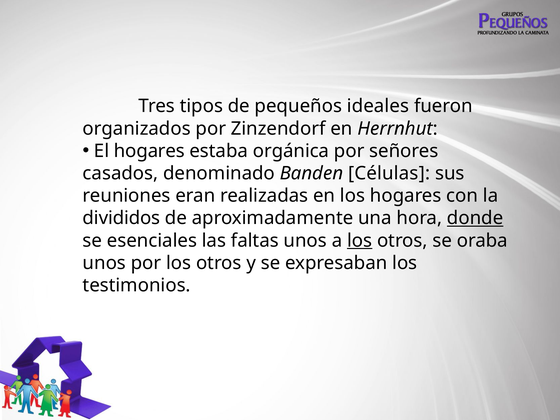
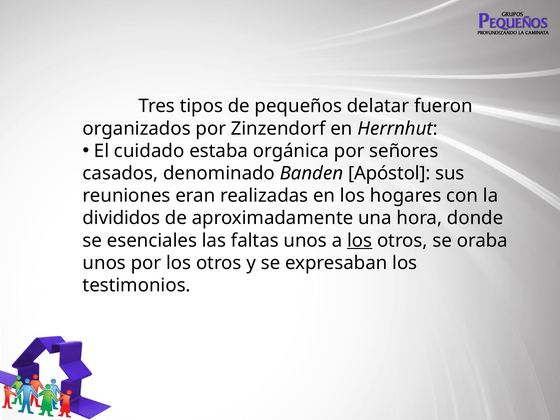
ideales: ideales -> delatar (378, 106)
El hogares: hogares -> cuidado (149, 151)
Células: Células -> Apóstol (389, 173)
donde underline: present -> none (475, 218)
